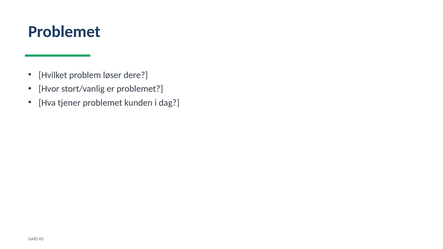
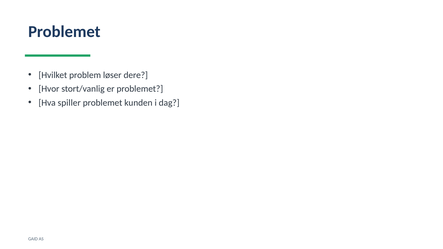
tjener: tjener -> spiller (69, 103)
